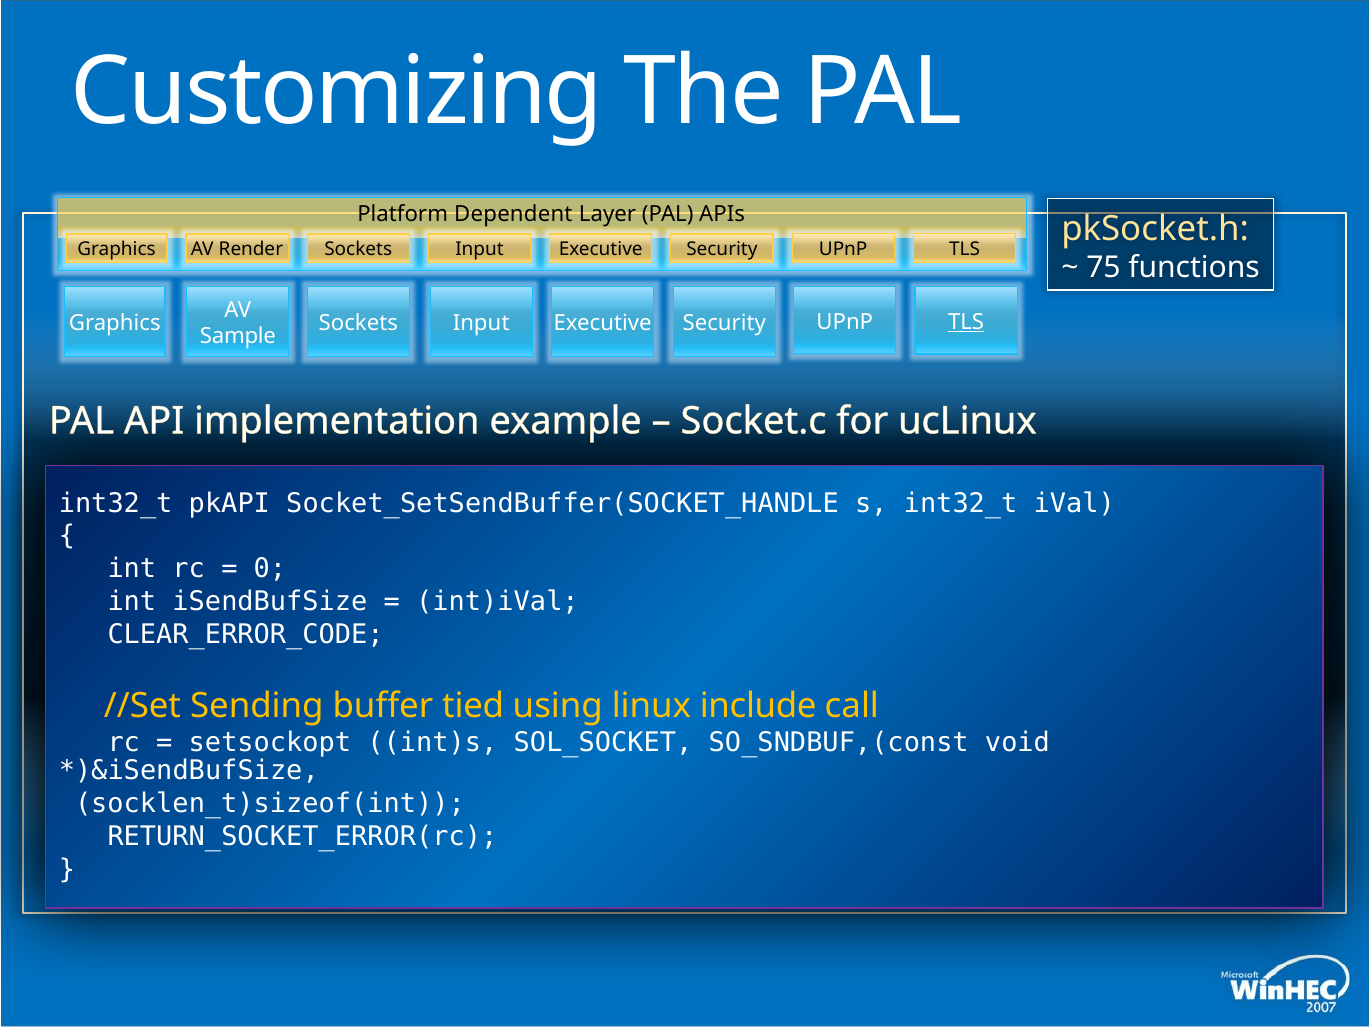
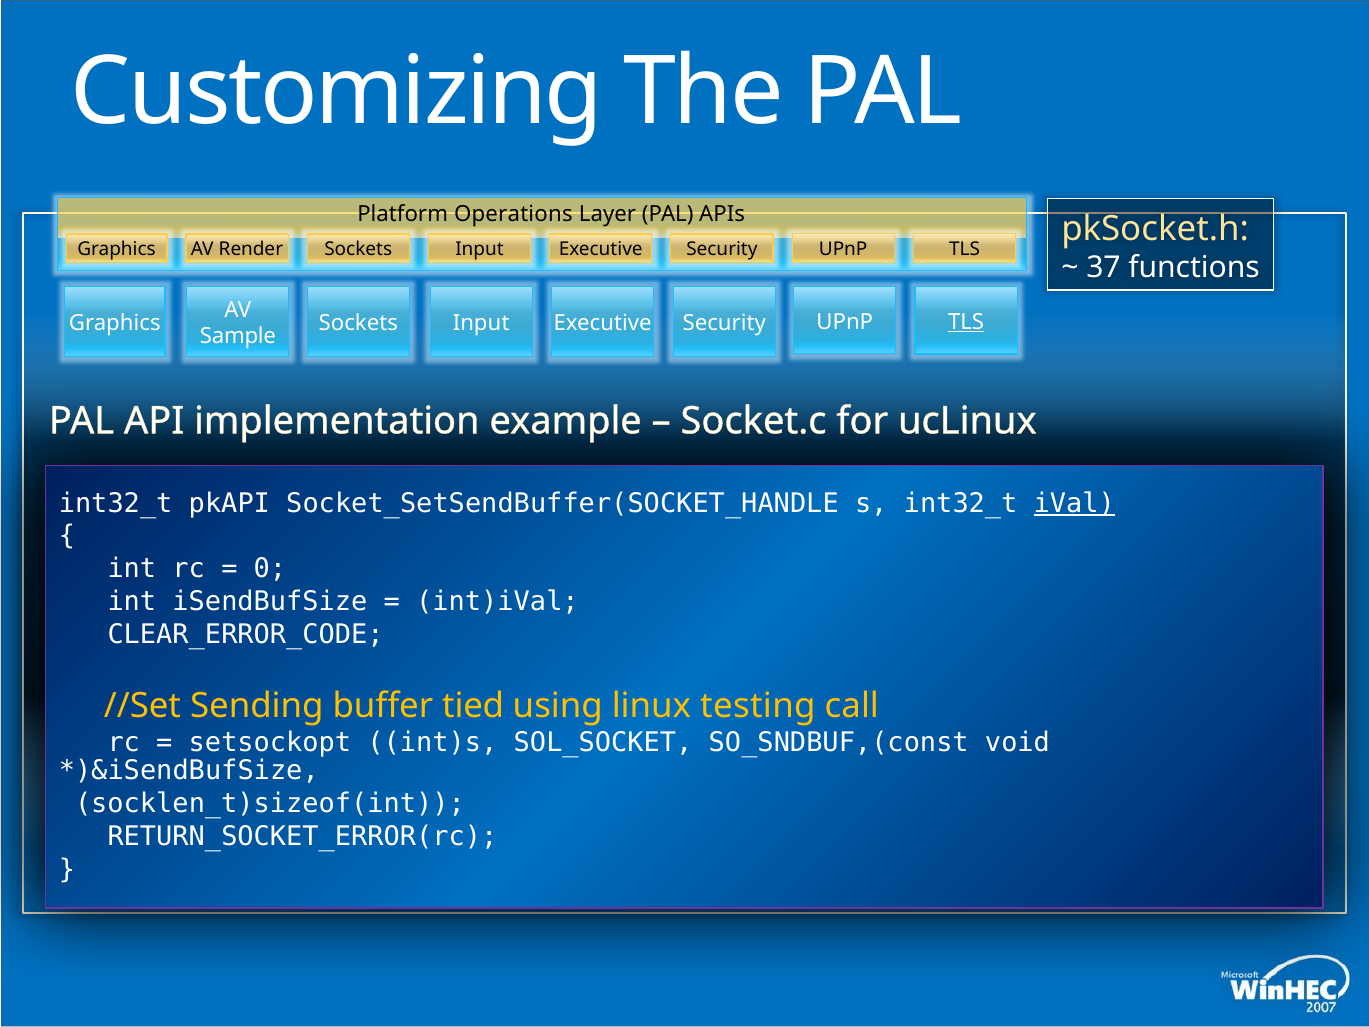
Dependent: Dependent -> Operations (513, 215)
75: 75 -> 37 (1103, 267)
iVal underline: none -> present (1074, 503)
include: include -> testing (758, 706)
